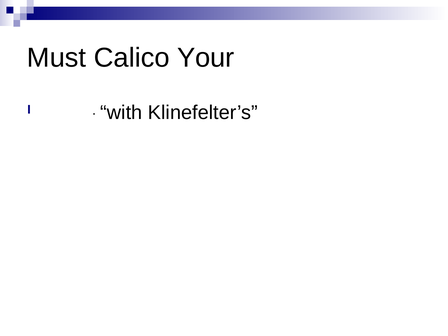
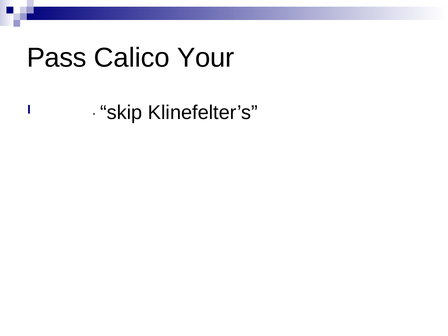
Must: Must -> Pass (57, 58)
with: with -> skip (121, 113)
